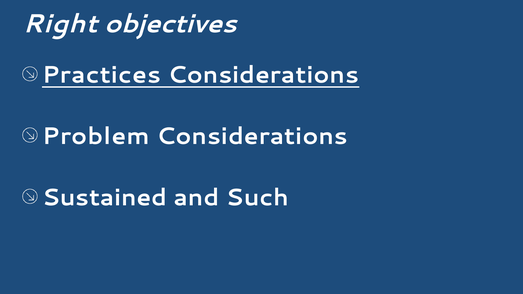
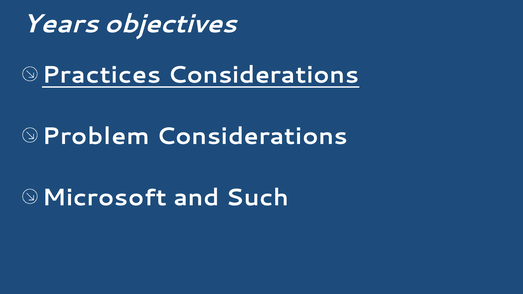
Right: Right -> Years (60, 24)
Sustained: Sustained -> Microsoft (104, 198)
